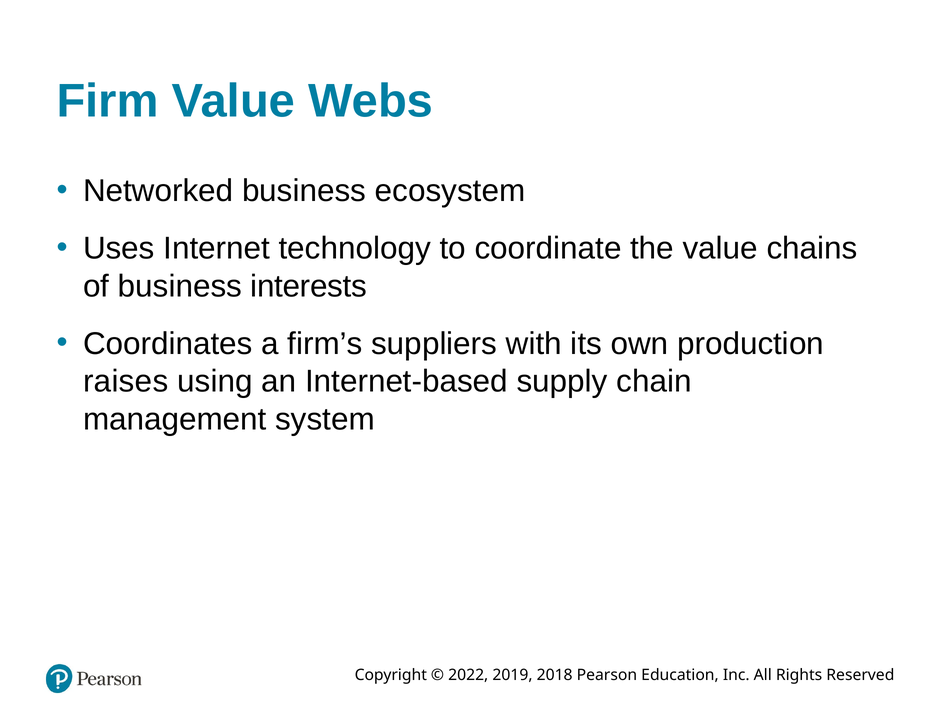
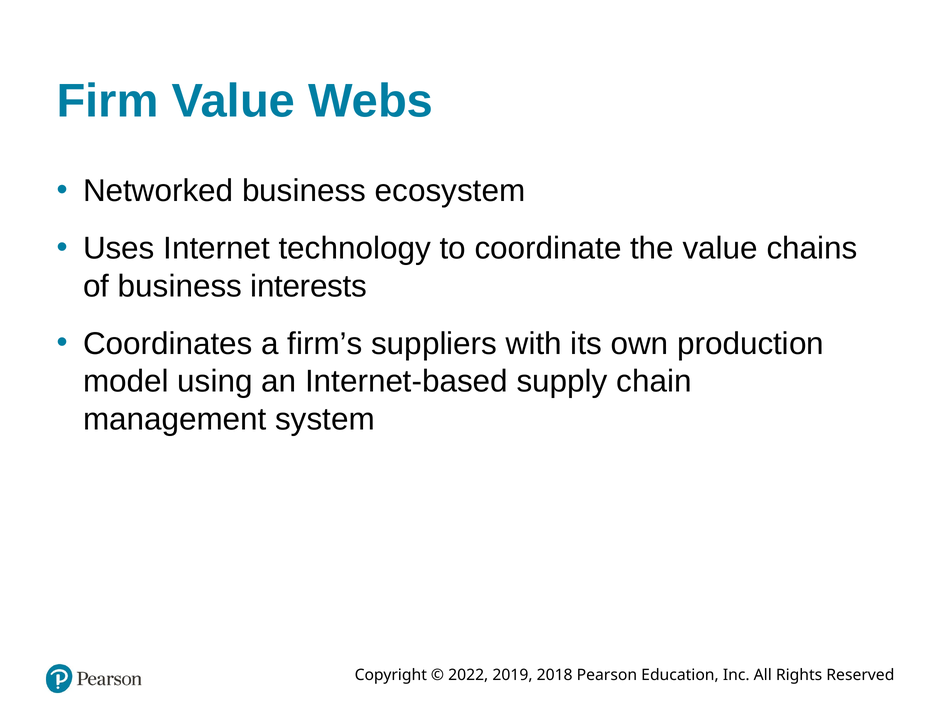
raises: raises -> model (126, 381)
